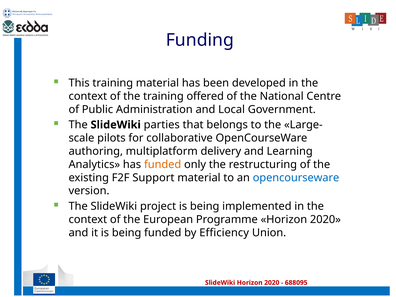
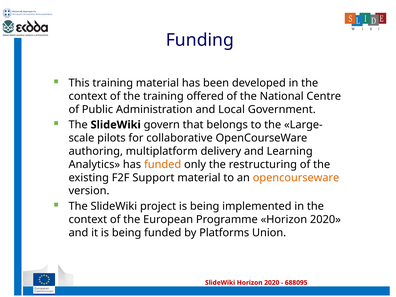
parties: parties -> govern (162, 125)
opencourseware colour: blue -> orange (296, 178)
Efficiency: Efficiency -> Platforms (224, 233)
